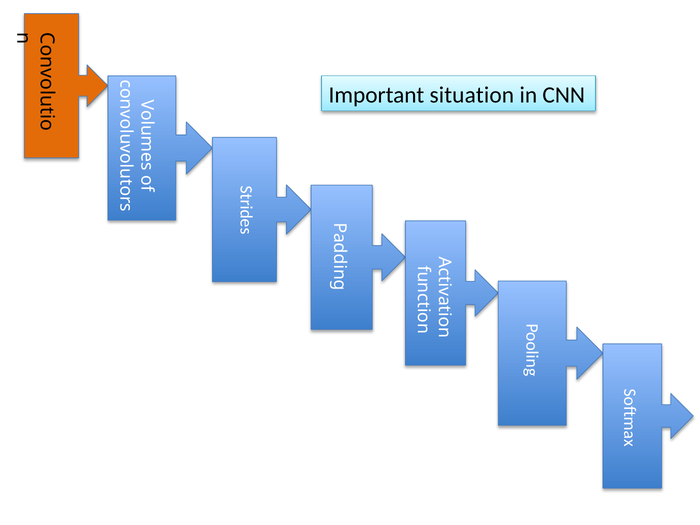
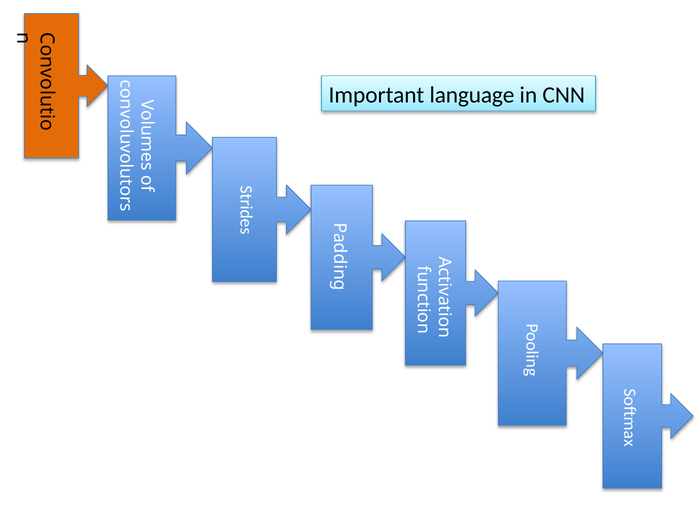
situation: situation -> language (472, 95)
